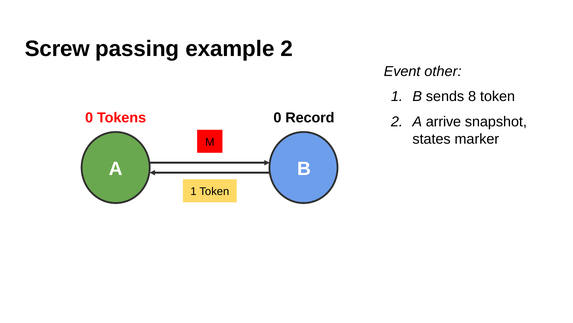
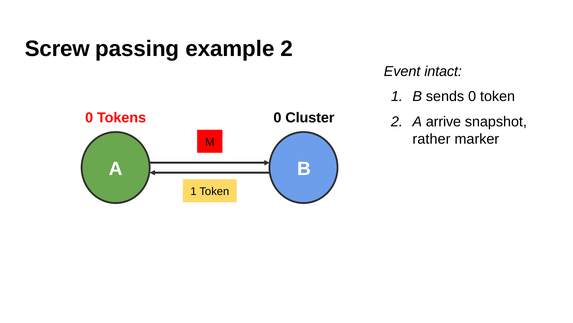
other: other -> intact (443, 71)
sends 8: 8 -> 0 (472, 96)
Record: Record -> Cluster (310, 117)
states: states -> rather (431, 139)
